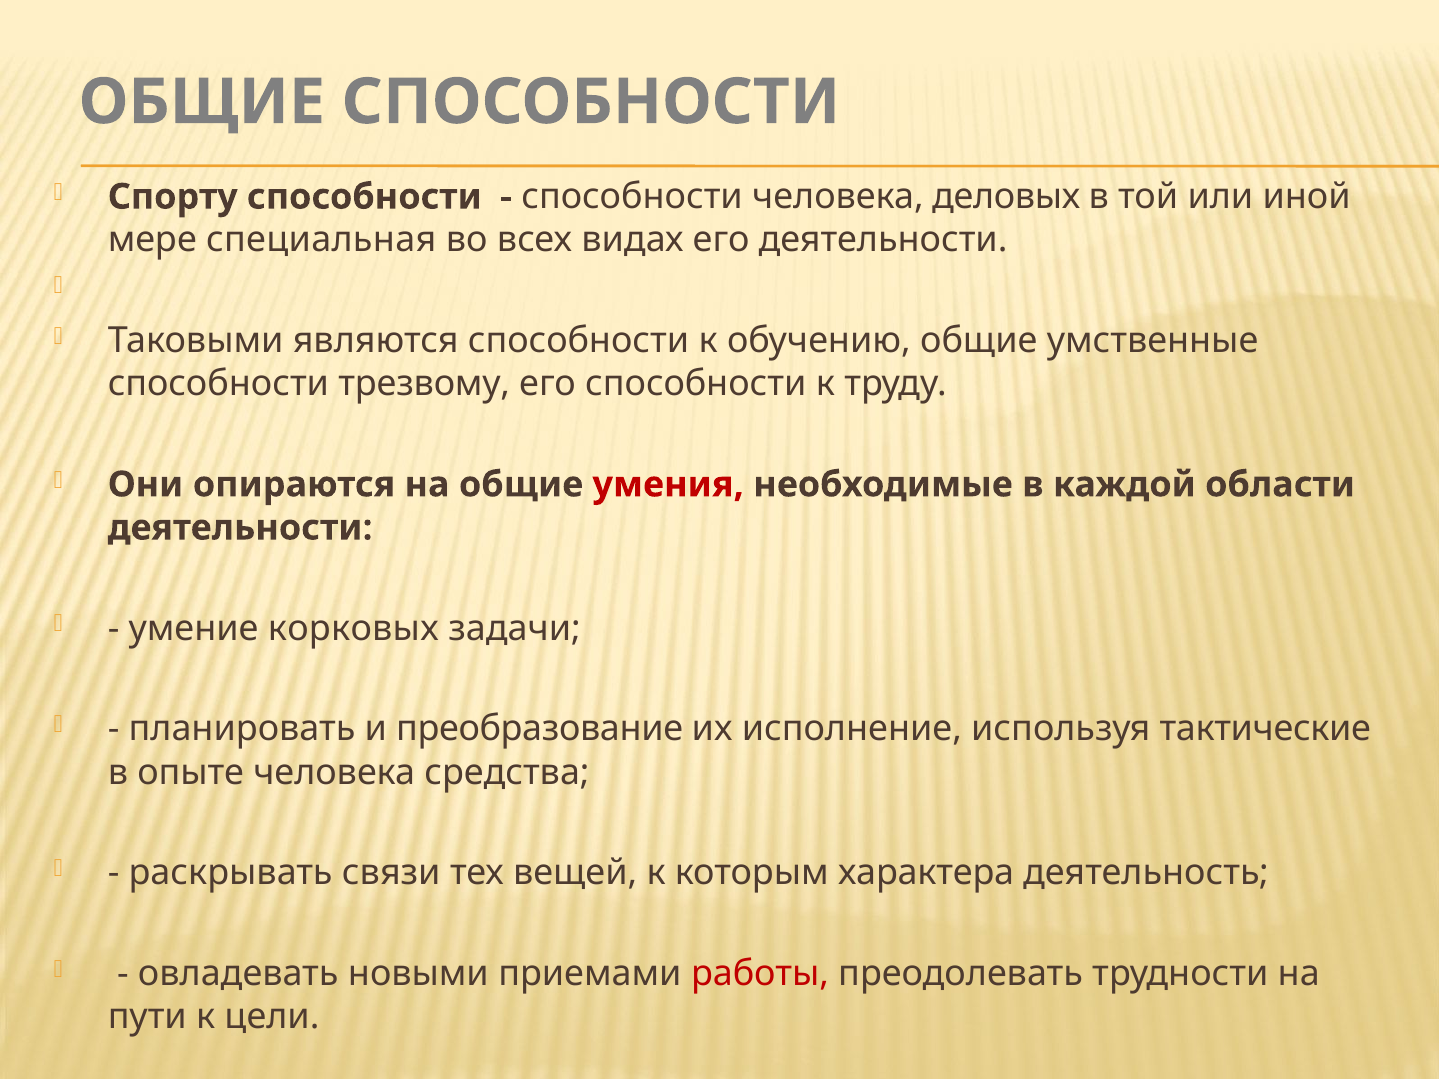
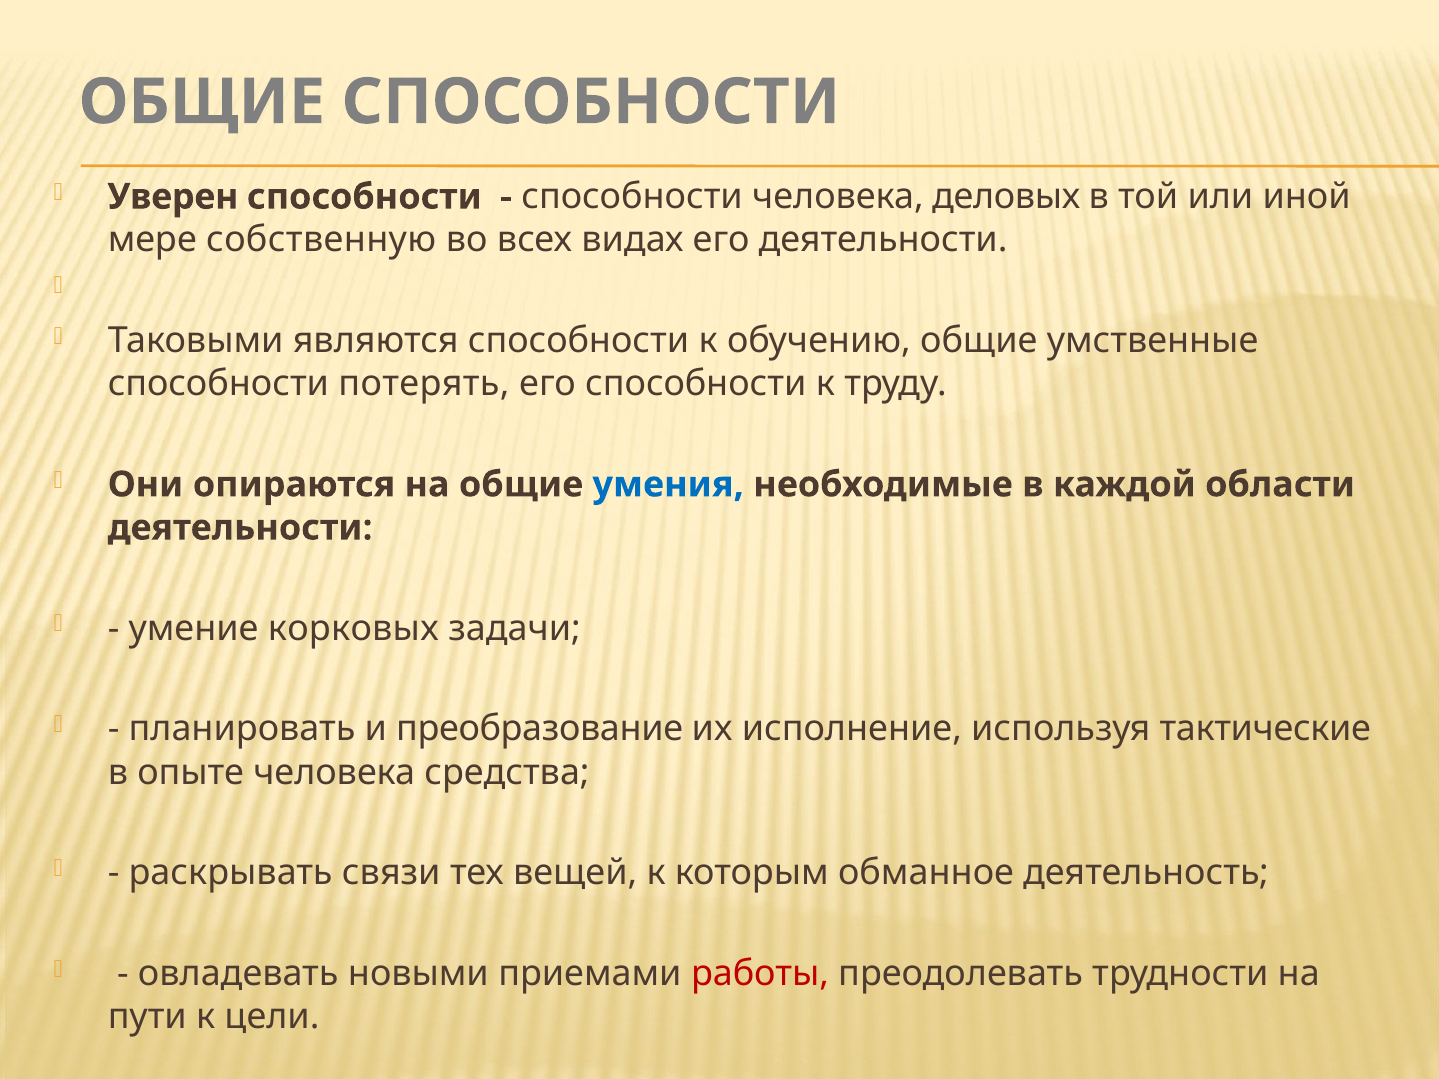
Спорту: Спорту -> Уверен (173, 197)
специальная: специальная -> собственную (321, 240)
трезвому: трезвому -> потерять (424, 384)
умения colour: red -> blue (668, 485)
характера: характера -> обманное (926, 873)
